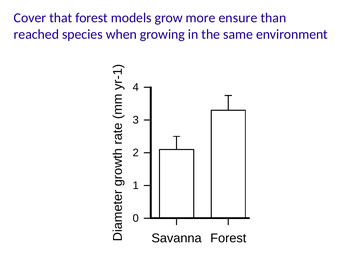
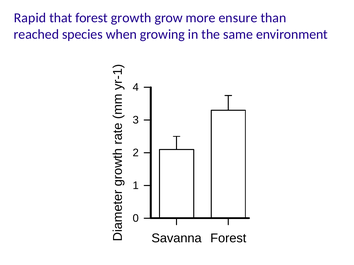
Cover: Cover -> Rapid (30, 18)
models: models -> growth (131, 18)
